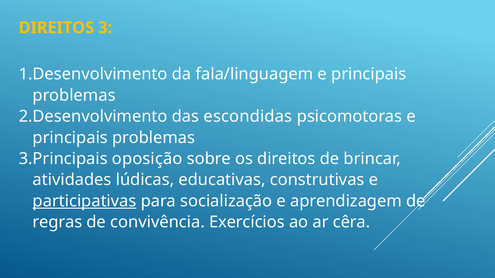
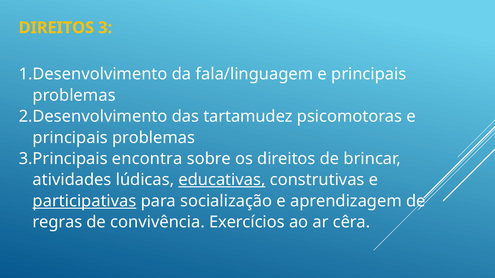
escondidas: escondidas -> tartamudez (248, 117)
oposição: oposição -> encontra (147, 159)
educativas underline: none -> present (222, 180)
